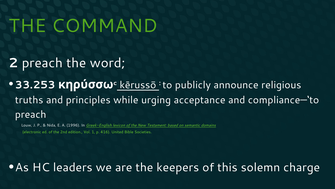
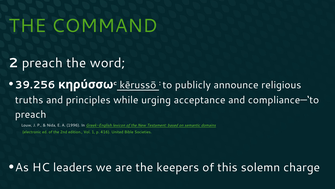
33.253: 33.253 -> 39.256 (35, 85)
